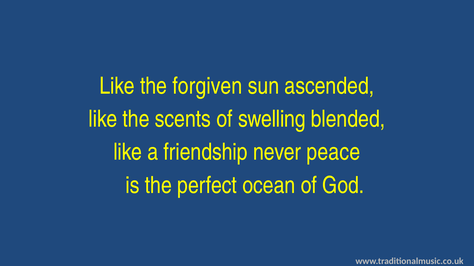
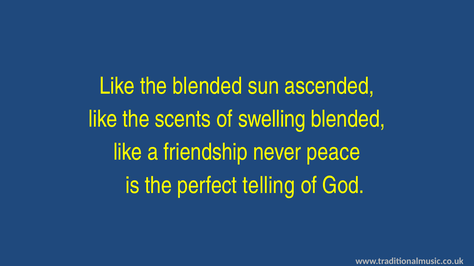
the forgiven: forgiven -> blended (207, 86)
ocean: ocean -> telling (269, 186)
